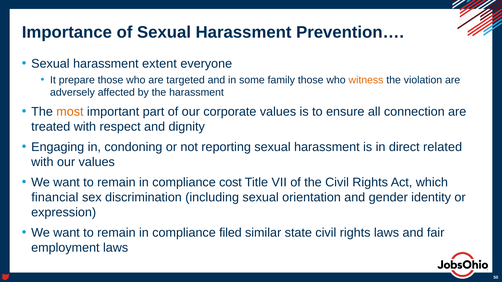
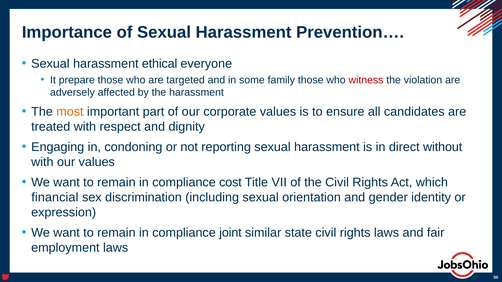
extent: extent -> ethical (160, 64)
witness colour: orange -> red (366, 80)
connection: connection -> candidates (414, 112)
related: related -> without (443, 147)
filed: filed -> joint (230, 233)
